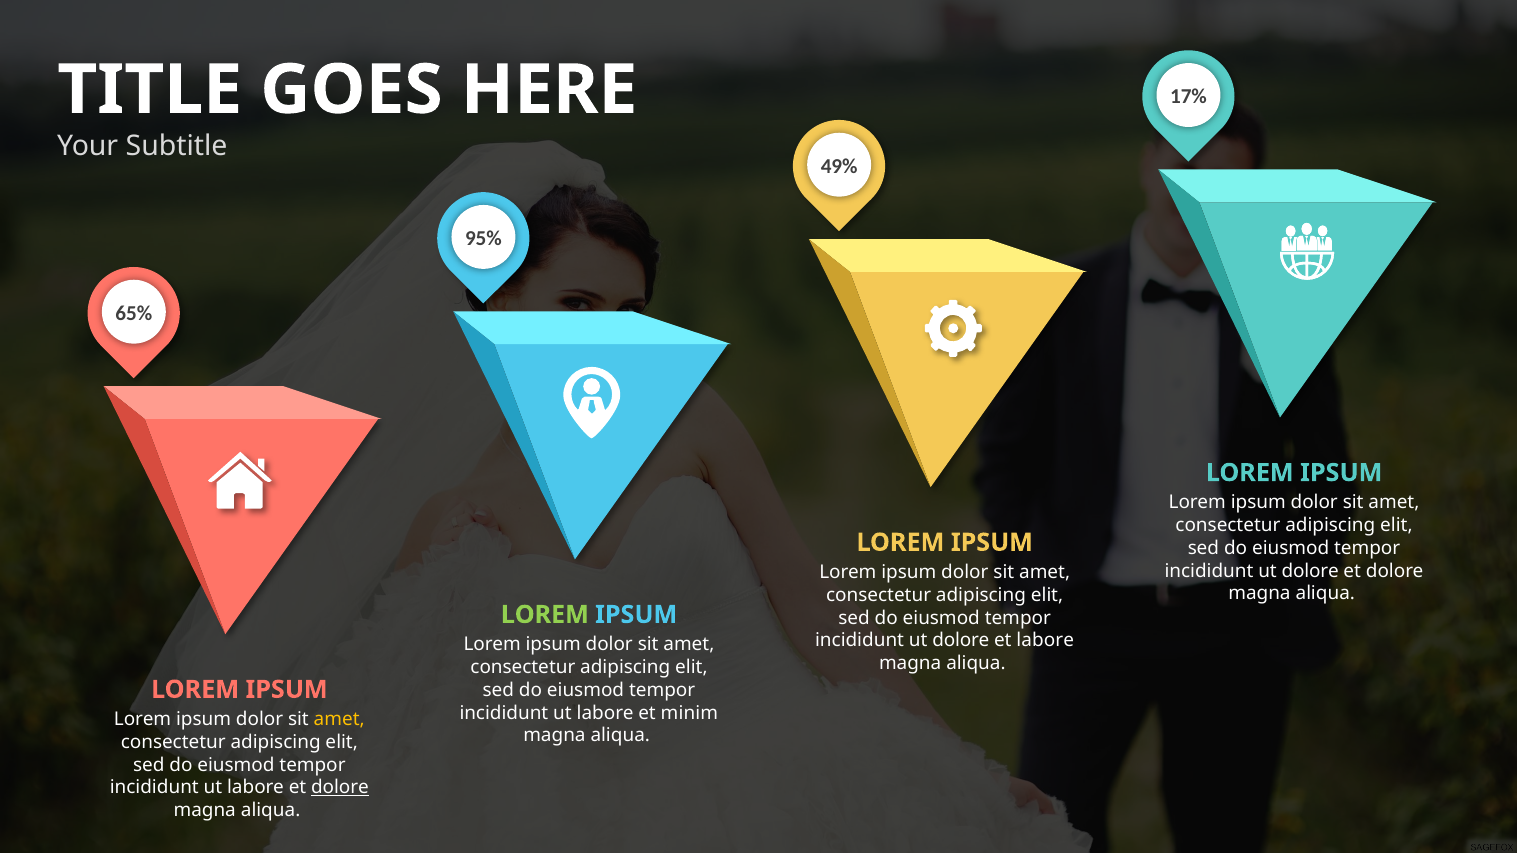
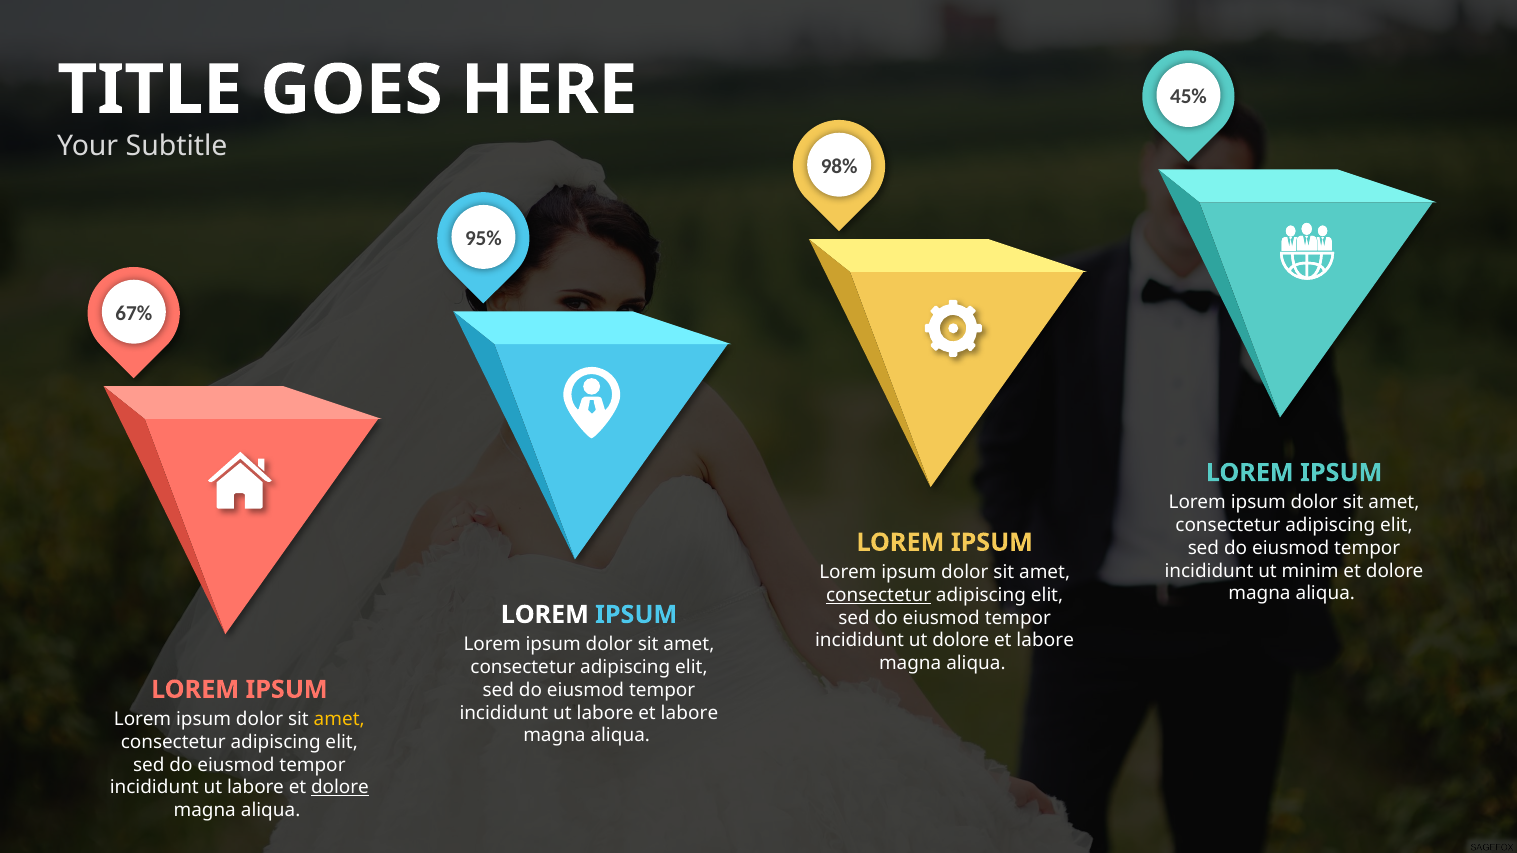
17%: 17% -> 45% (1188, 96)
49%: 49% -> 98% (839, 166)
65%: 65% -> 67% (134, 313)
dolore: dolore -> minim (1310, 571)
consectetur underline: none -> present (879, 595)
LOREM colour: light green -> white (545, 615)
labore et minim: minim -> labore (689, 713)
